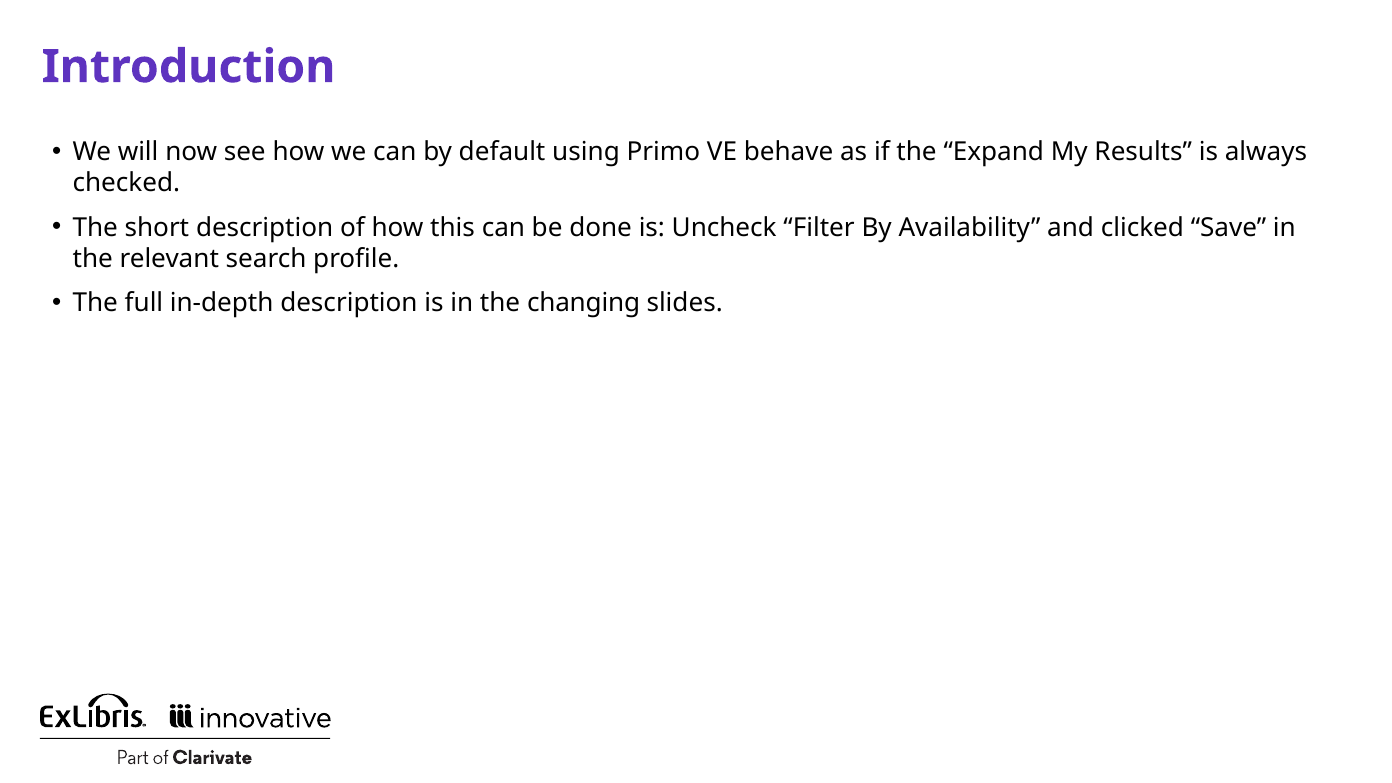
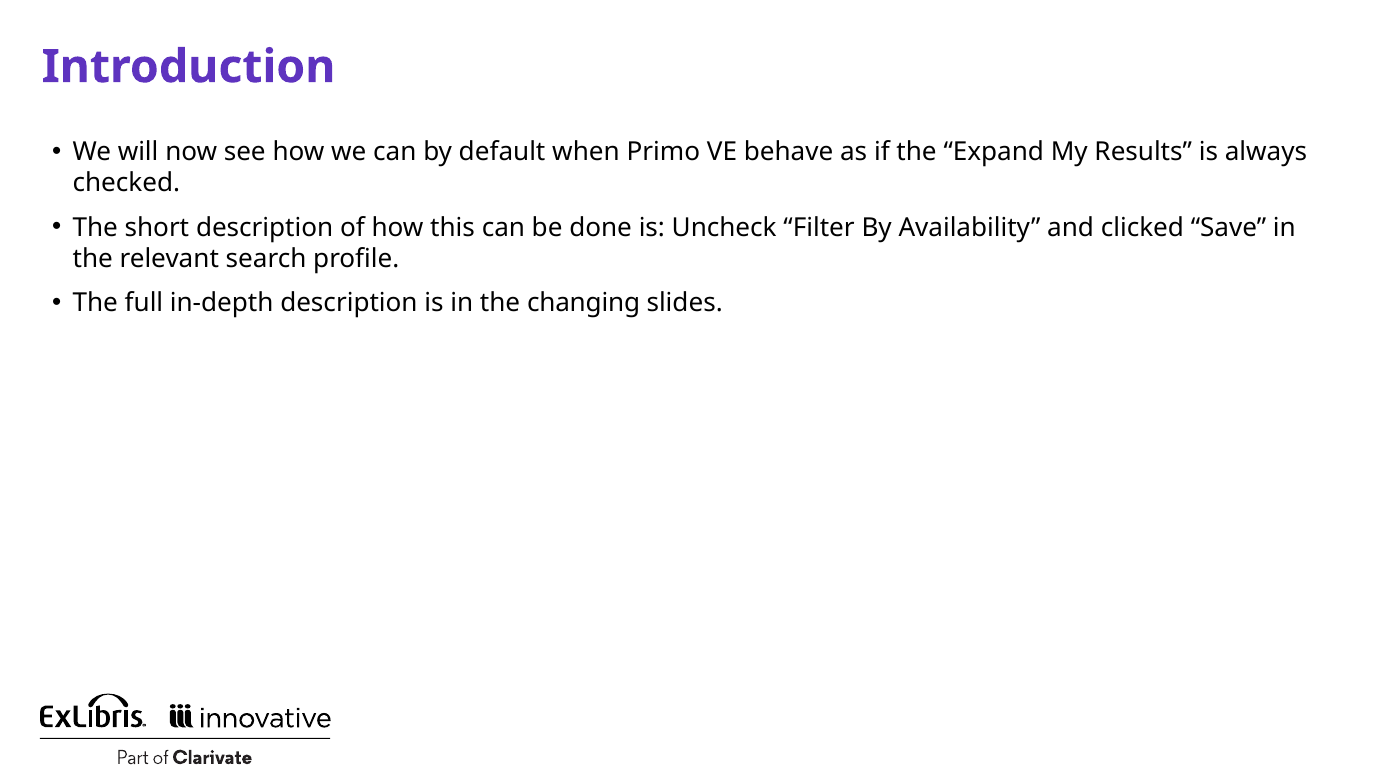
using: using -> when (586, 152)
